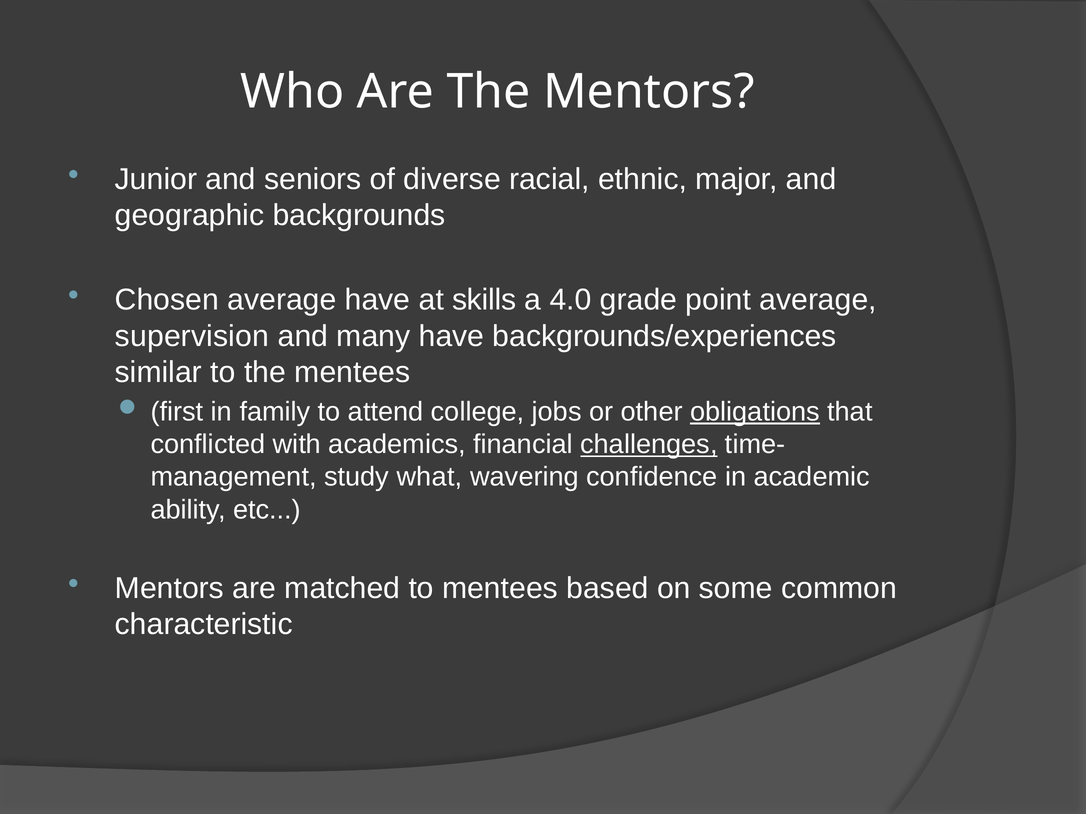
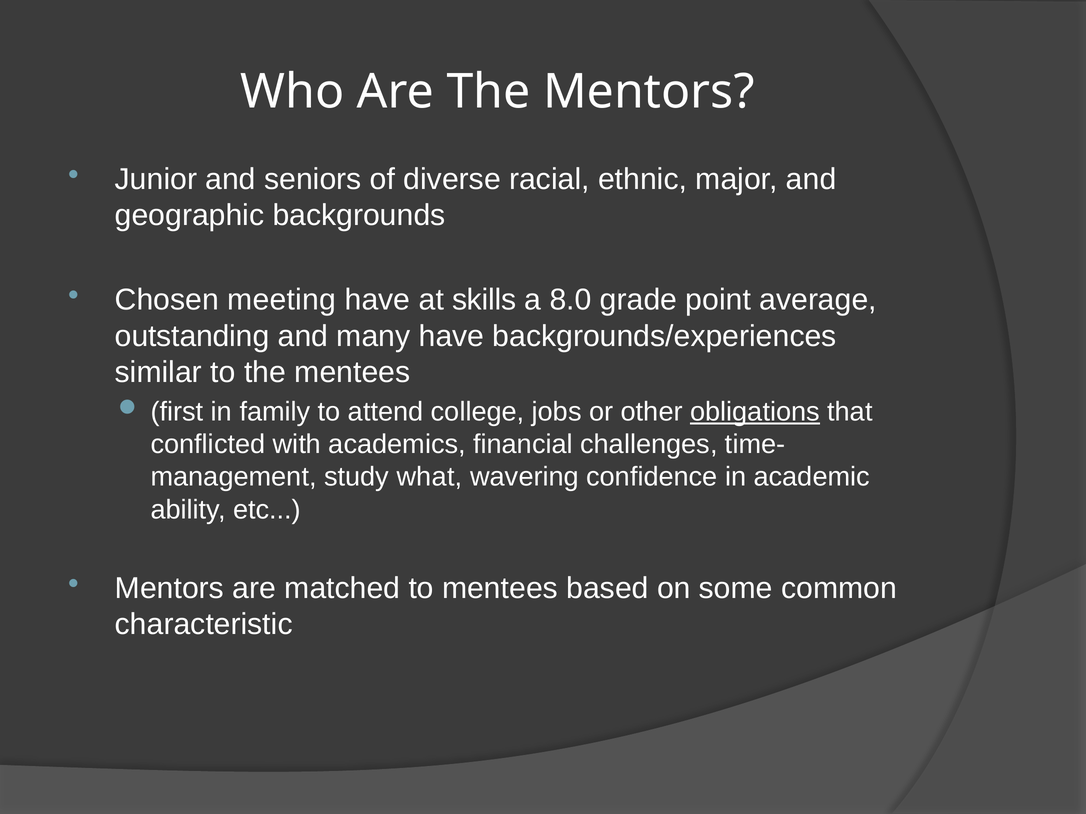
Chosen average: average -> meeting (282, 300)
4.0: 4.0 -> 8.0 (571, 300)
supervision: supervision -> outstanding (192, 336)
challenges underline: present -> none (649, 445)
